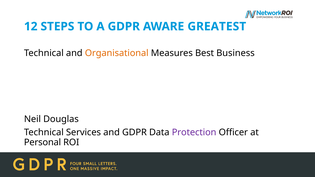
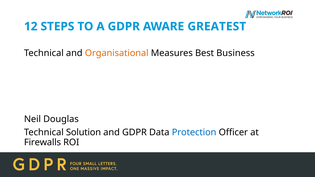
Services: Services -> Solution (84, 133)
Protection colour: purple -> blue (194, 133)
Personal: Personal -> Firewalls (42, 142)
